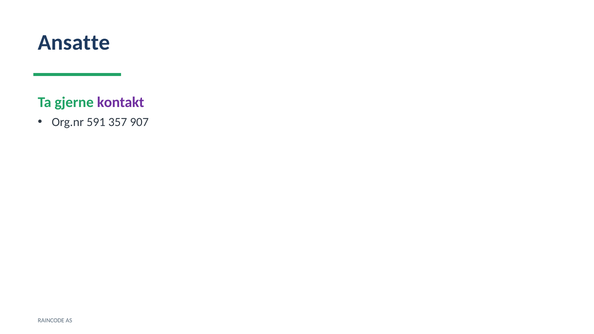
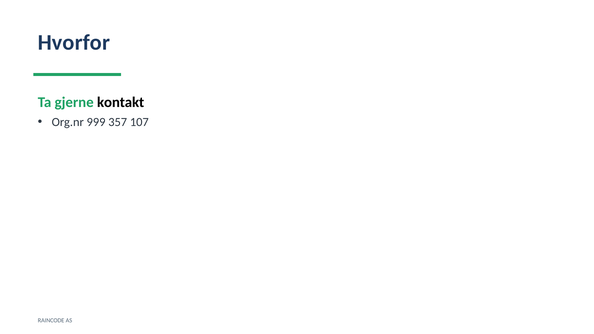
Ansatte: Ansatte -> Hvorfor (74, 42)
kontakt colour: purple -> black (121, 102)
591: 591 -> 999 (96, 122)
907: 907 -> 107 (139, 122)
